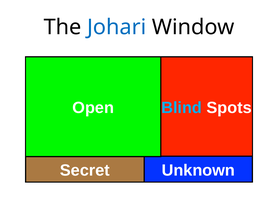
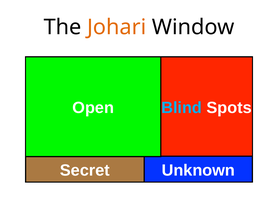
Johari colour: blue -> orange (117, 27)
